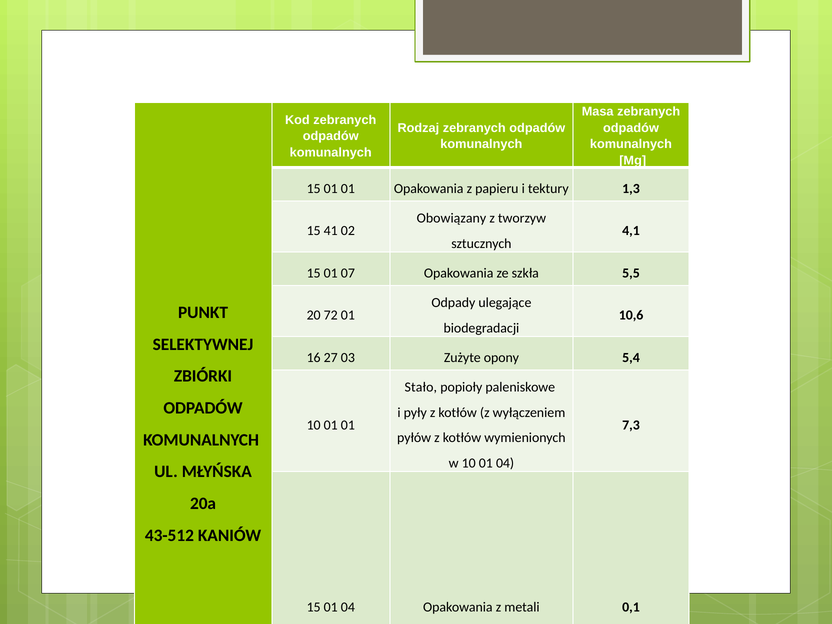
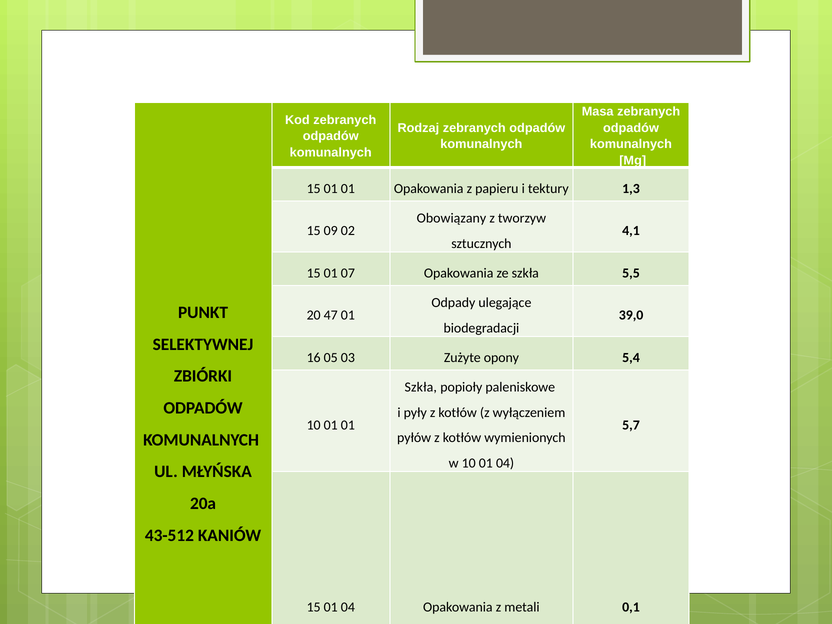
41: 41 -> 09 (331, 231)
72: 72 -> 47 (331, 315)
10,6: 10,6 -> 39,0 (631, 315)
27: 27 -> 05 (331, 358)
Stało: Stało -> Szkła (421, 387)
7,3: 7,3 -> 5,7 (631, 425)
